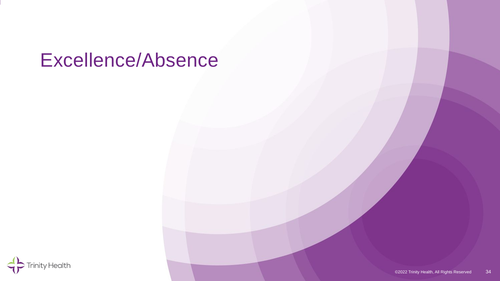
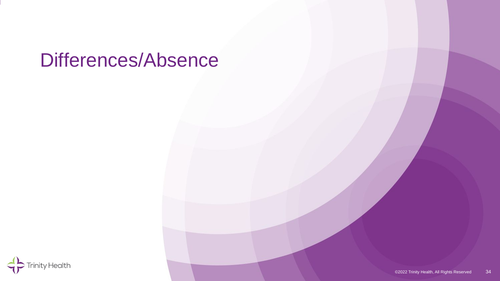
Excellence/Absence: Excellence/Absence -> Differences/Absence (130, 61)
